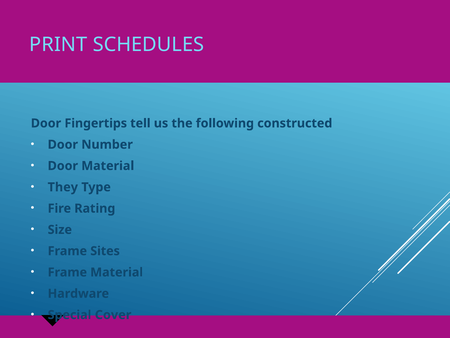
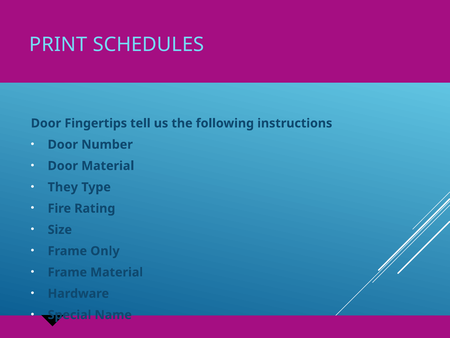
constructed: constructed -> instructions (295, 123)
Sites: Sites -> Only (105, 251)
Cover: Cover -> Name (113, 314)
